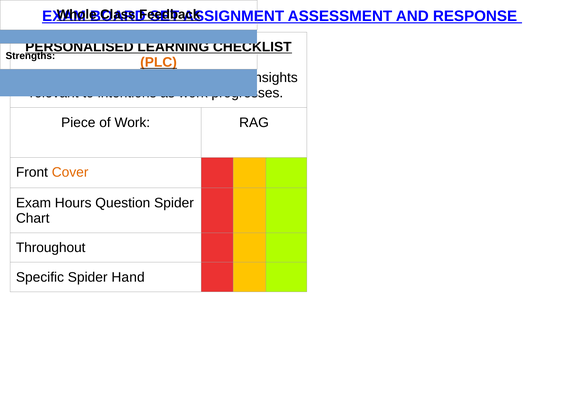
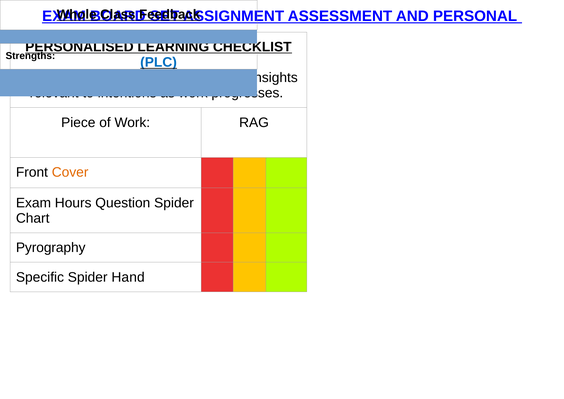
RESPONSE: RESPONSE -> PERSONAL (475, 16)
PLC colour: orange -> blue (159, 62)
Throughout: Throughout -> Pyrography (51, 248)
